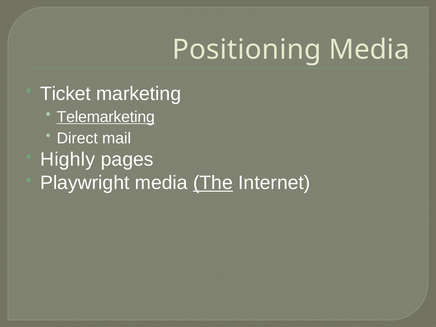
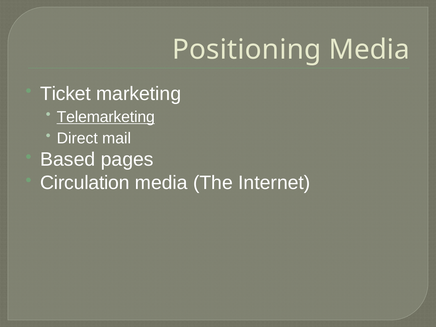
Highly: Highly -> Based (68, 160)
Playwright: Playwright -> Circulation (85, 183)
The underline: present -> none (213, 183)
